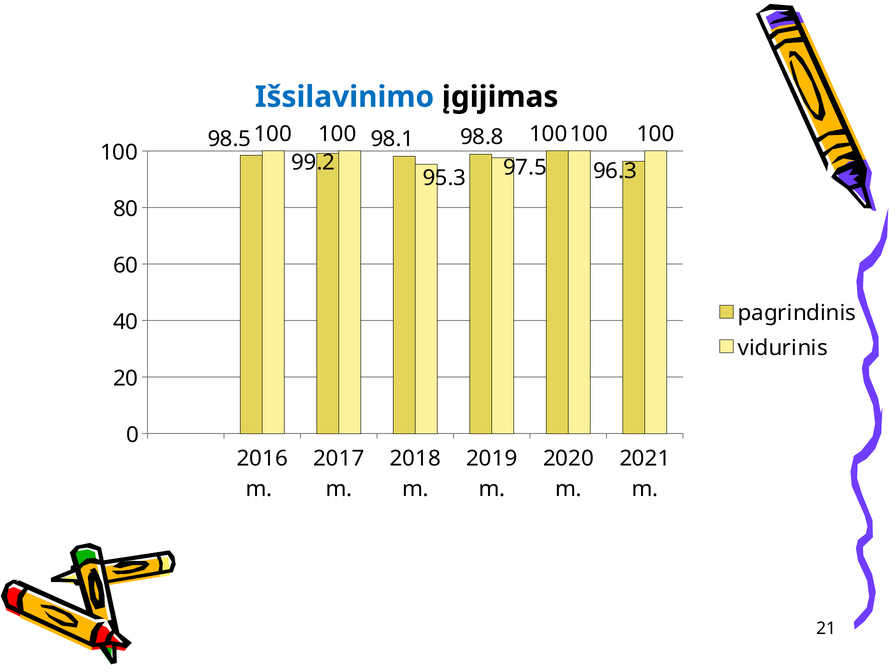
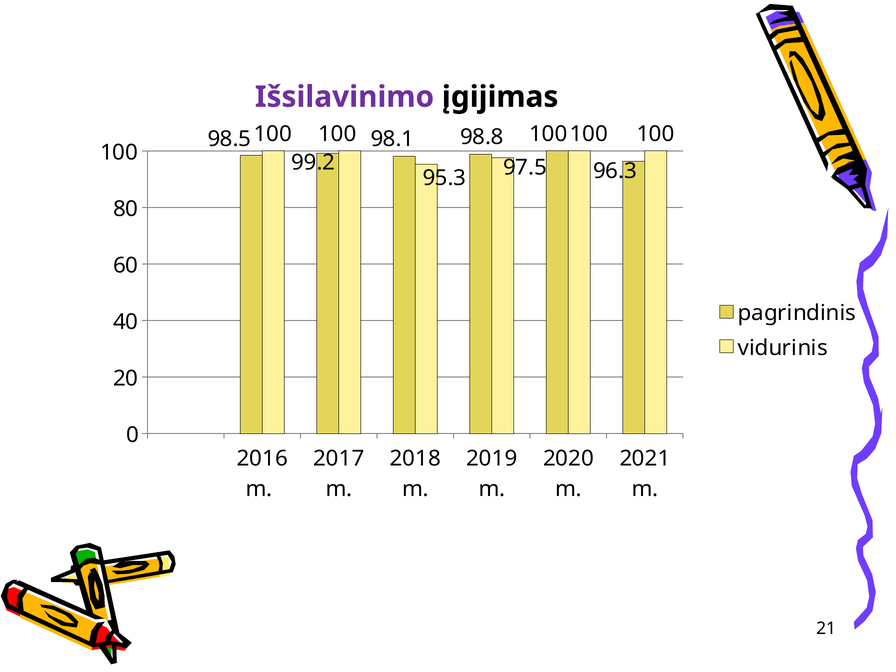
Išsilavinimo colour: blue -> purple (345, 97)
